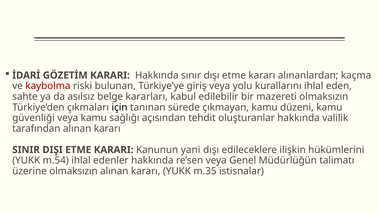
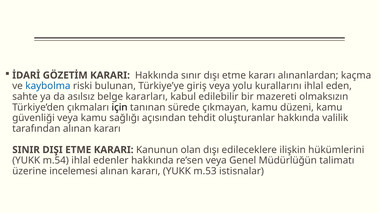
kaybolma colour: red -> blue (48, 86)
yani: yani -> olan (191, 150)
üzerine olmaksızın: olmaksızın -> incelemesi (73, 171)
m.35: m.35 -> m.53 (205, 171)
